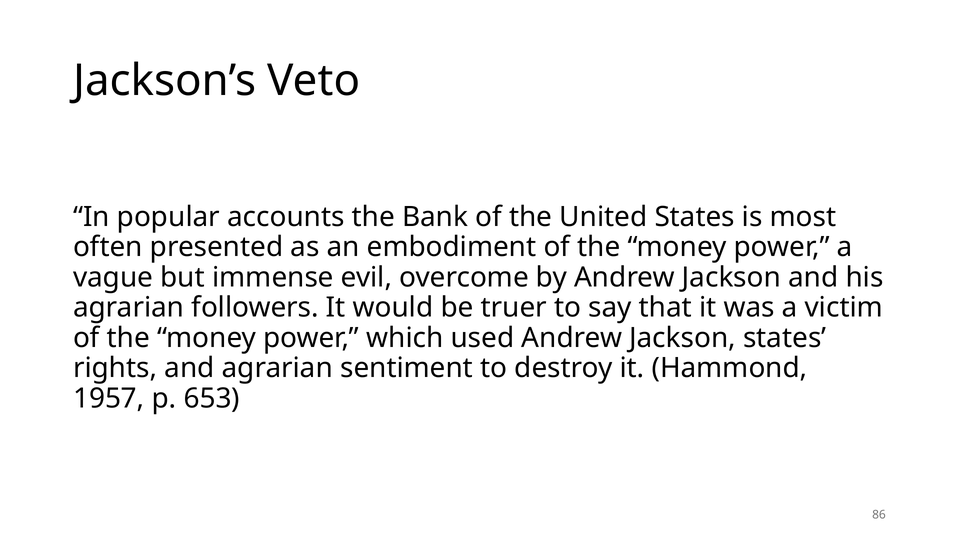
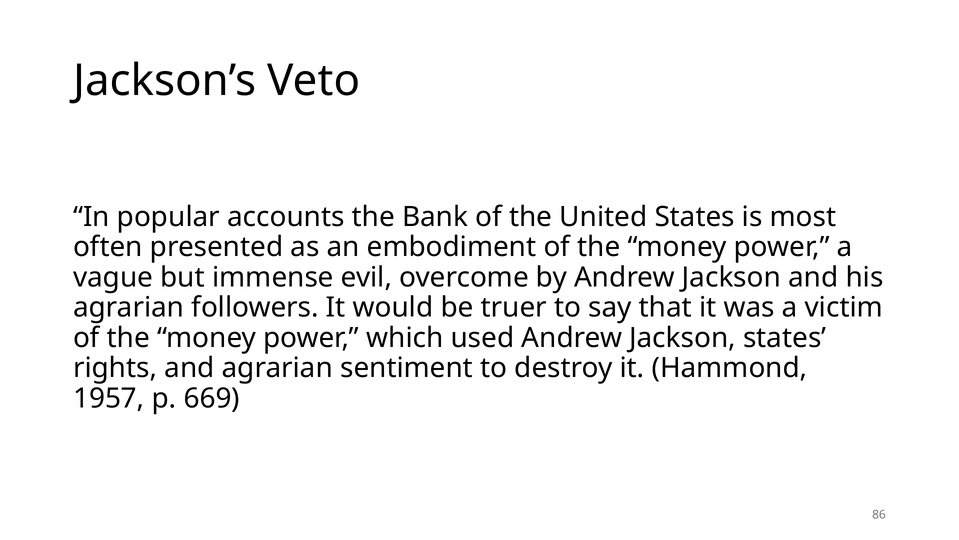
653: 653 -> 669 (212, 398)
